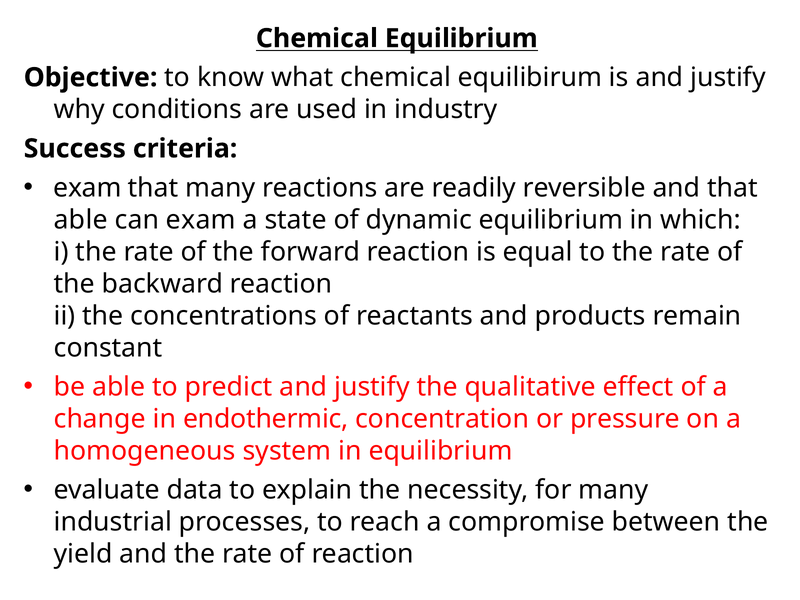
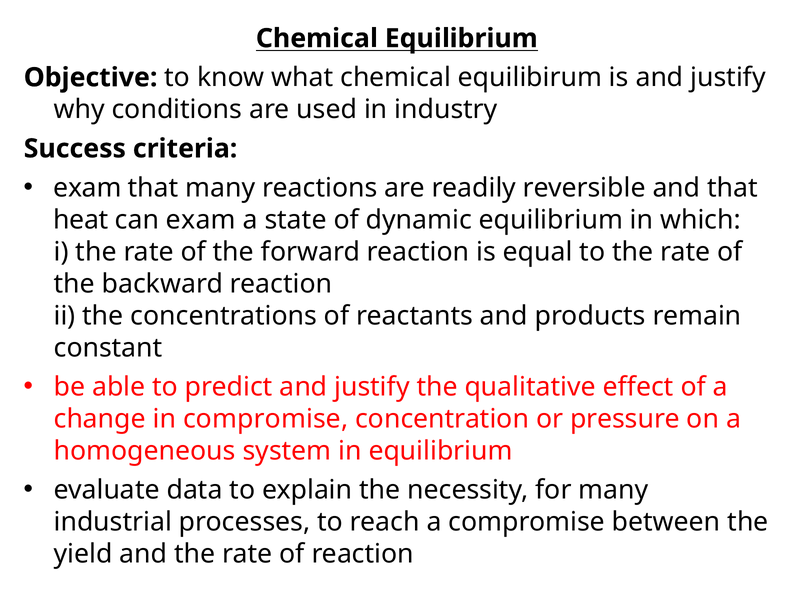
able: able -> heat (81, 220)
in endothermic: endothermic -> compromise (266, 419)
